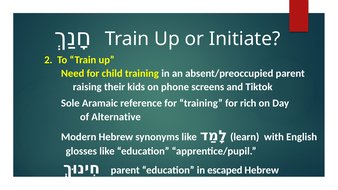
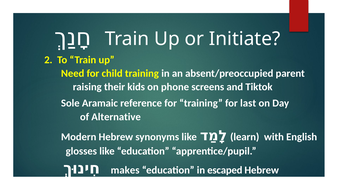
rich: rich -> last (248, 103)
parent: parent -> makes (125, 170)
